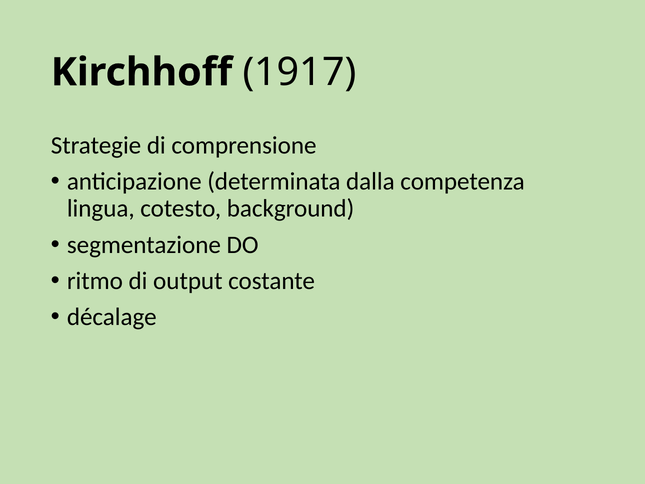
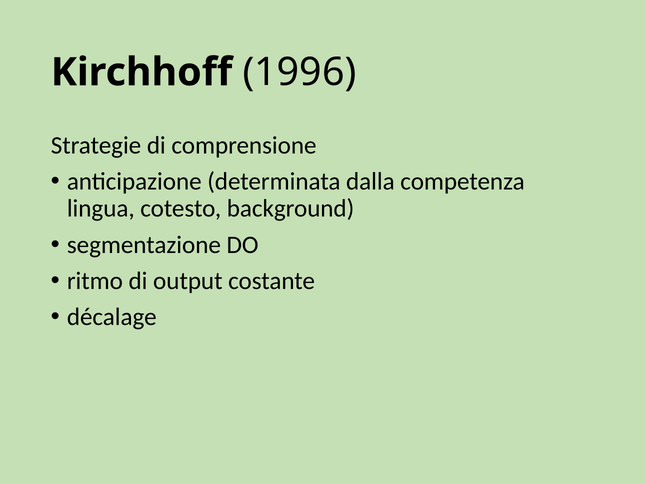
1917: 1917 -> 1996 (299, 72)
